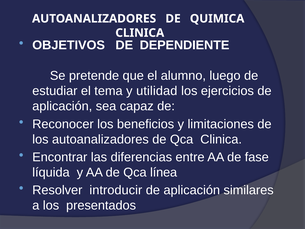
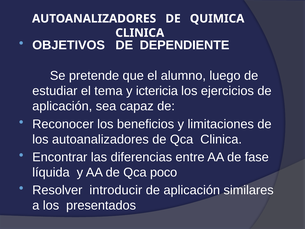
utilidad: utilidad -> ictericia (157, 91)
línea: línea -> poco (164, 172)
